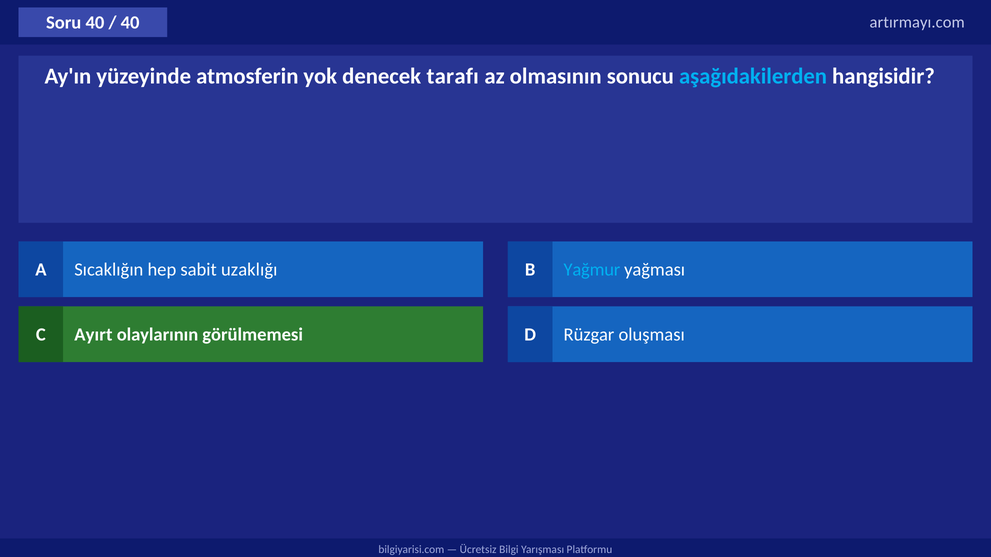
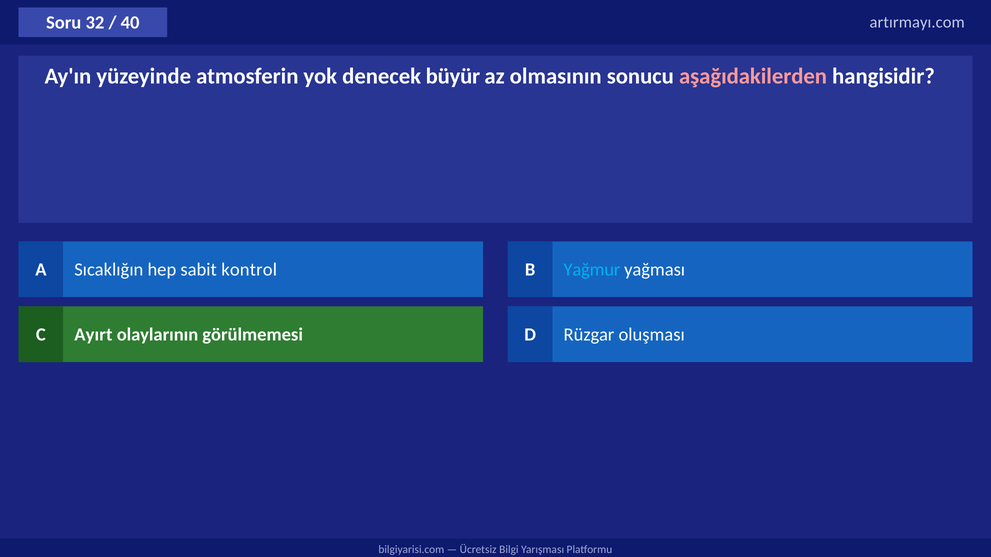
Soru 40: 40 -> 32 (95, 23)
tarafı: tarafı -> büyür (453, 76)
aşağıdakilerden colour: light blue -> pink (753, 76)
uzaklığı: uzaklığı -> kontrol (249, 270)
